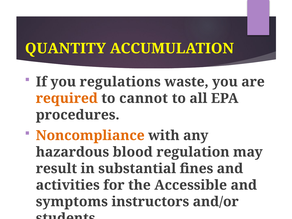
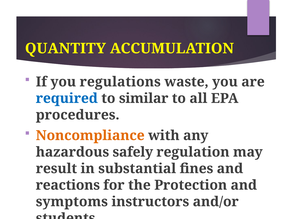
required colour: orange -> blue (67, 98)
cannot: cannot -> similar (144, 98)
blood: blood -> safely (133, 152)
activities: activities -> reactions (68, 185)
Accessible: Accessible -> Protection (191, 185)
